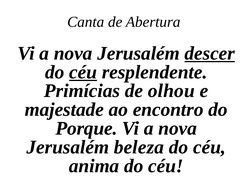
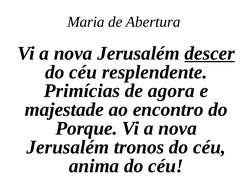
Canta: Canta -> Maria (86, 22)
céu underline: present -> none (83, 72)
olhou: olhou -> agora (171, 91)
beleza: beleza -> tronos (139, 147)
